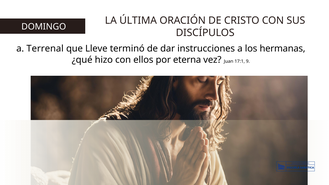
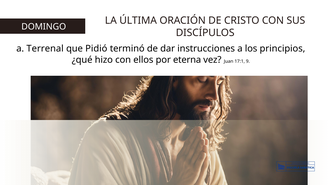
Lleve: Lleve -> Pidió (96, 49)
hermanas: hermanas -> principios (282, 49)
